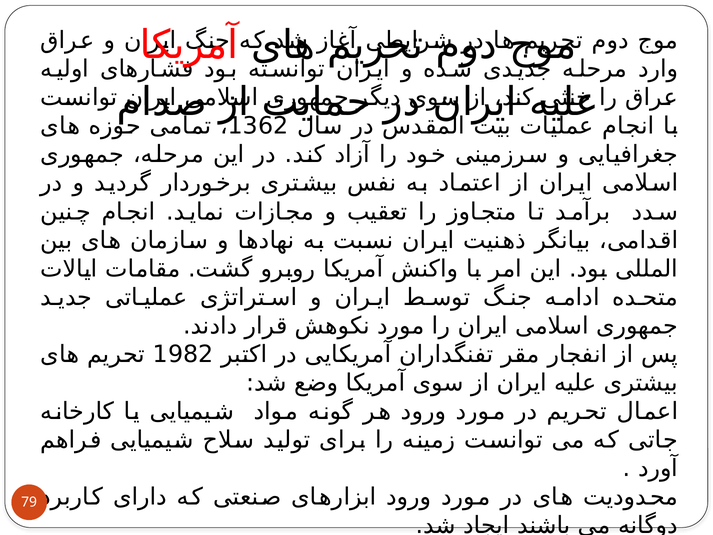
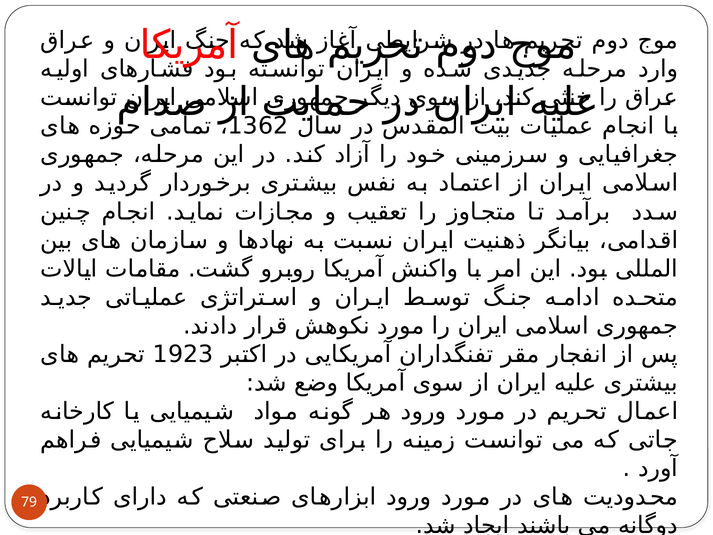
1982: 1982 -> 1923 (183, 354)
